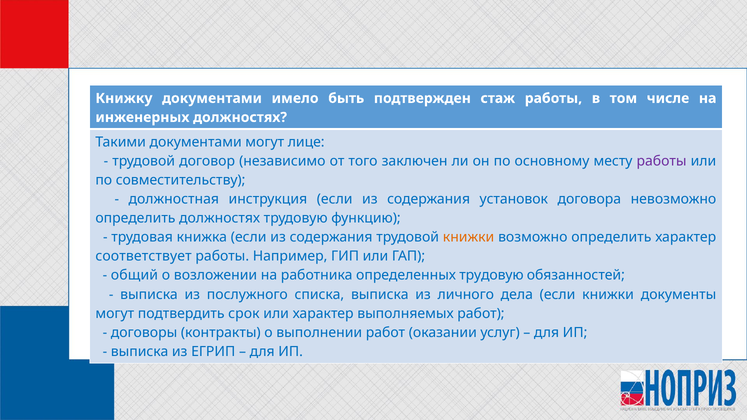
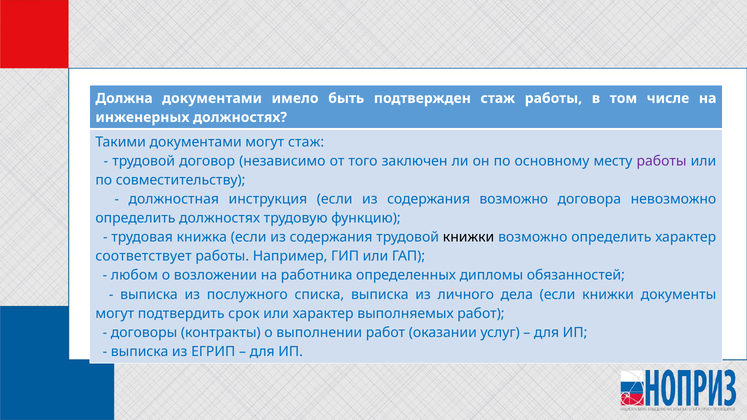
Книжку: Книжку -> Должна (124, 98)
могут лице: лице -> стаж (306, 142)
содержания установок: установок -> возможно (514, 199)
книжки colour: orange -> black (469, 237)
общий: общий -> любом (134, 275)
определенных трудовую: трудовую -> дипломы (491, 275)
